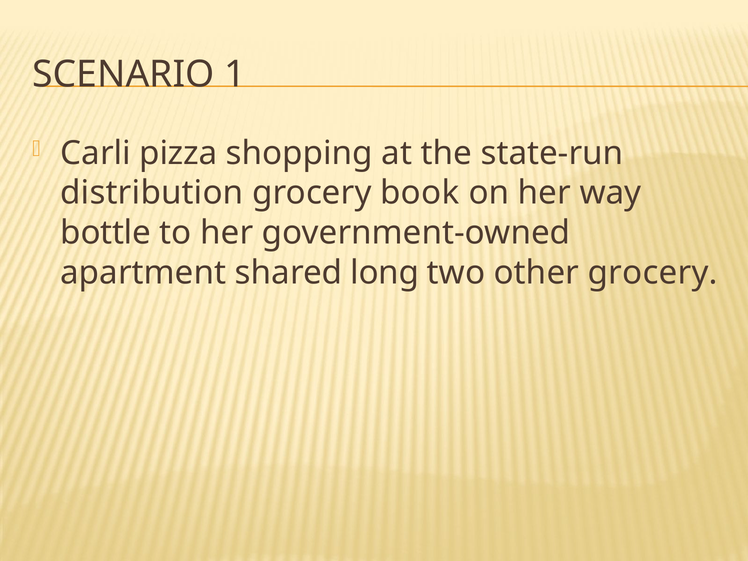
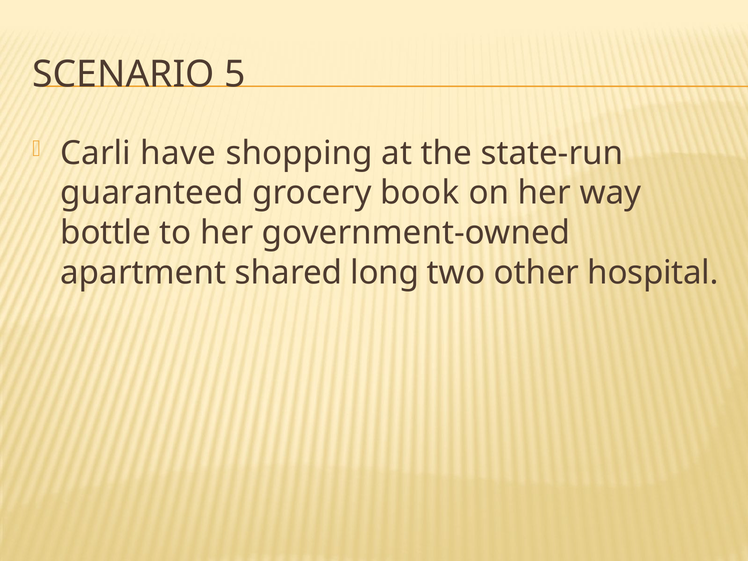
1: 1 -> 5 (235, 74)
pizza: pizza -> have (178, 153)
distribution: distribution -> guaranteed (152, 193)
other grocery: grocery -> hospital (653, 273)
